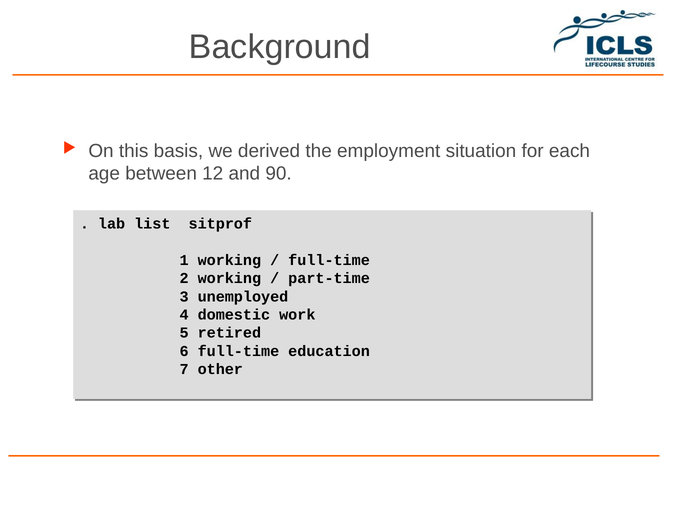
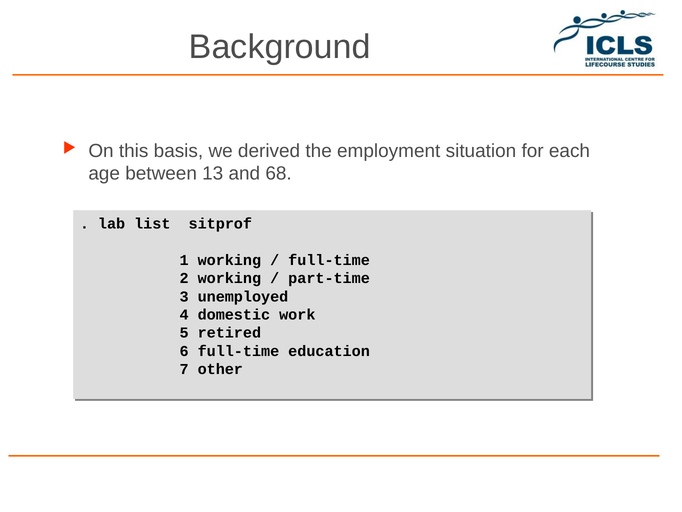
12: 12 -> 13 (213, 174)
90: 90 -> 68 (279, 174)
